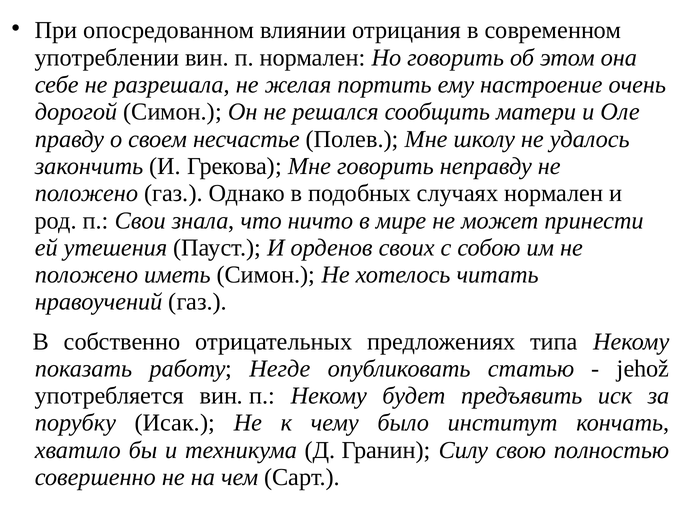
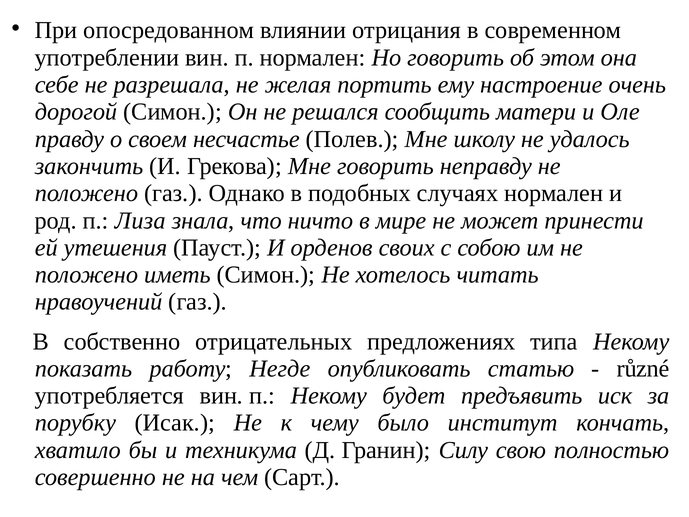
Свои: Свои -> Лиза (140, 220)
jehož: jehož -> různé (643, 368)
